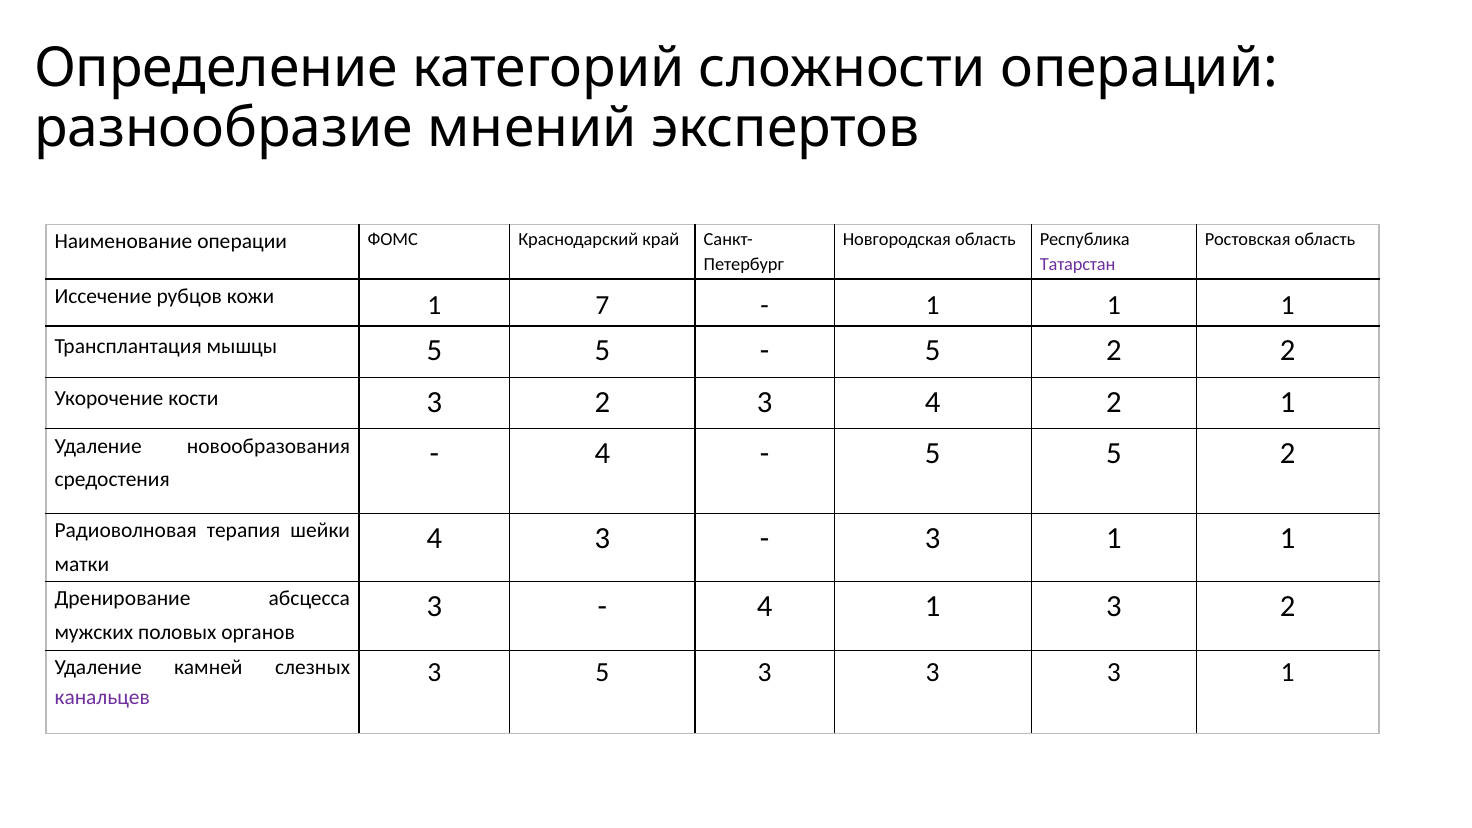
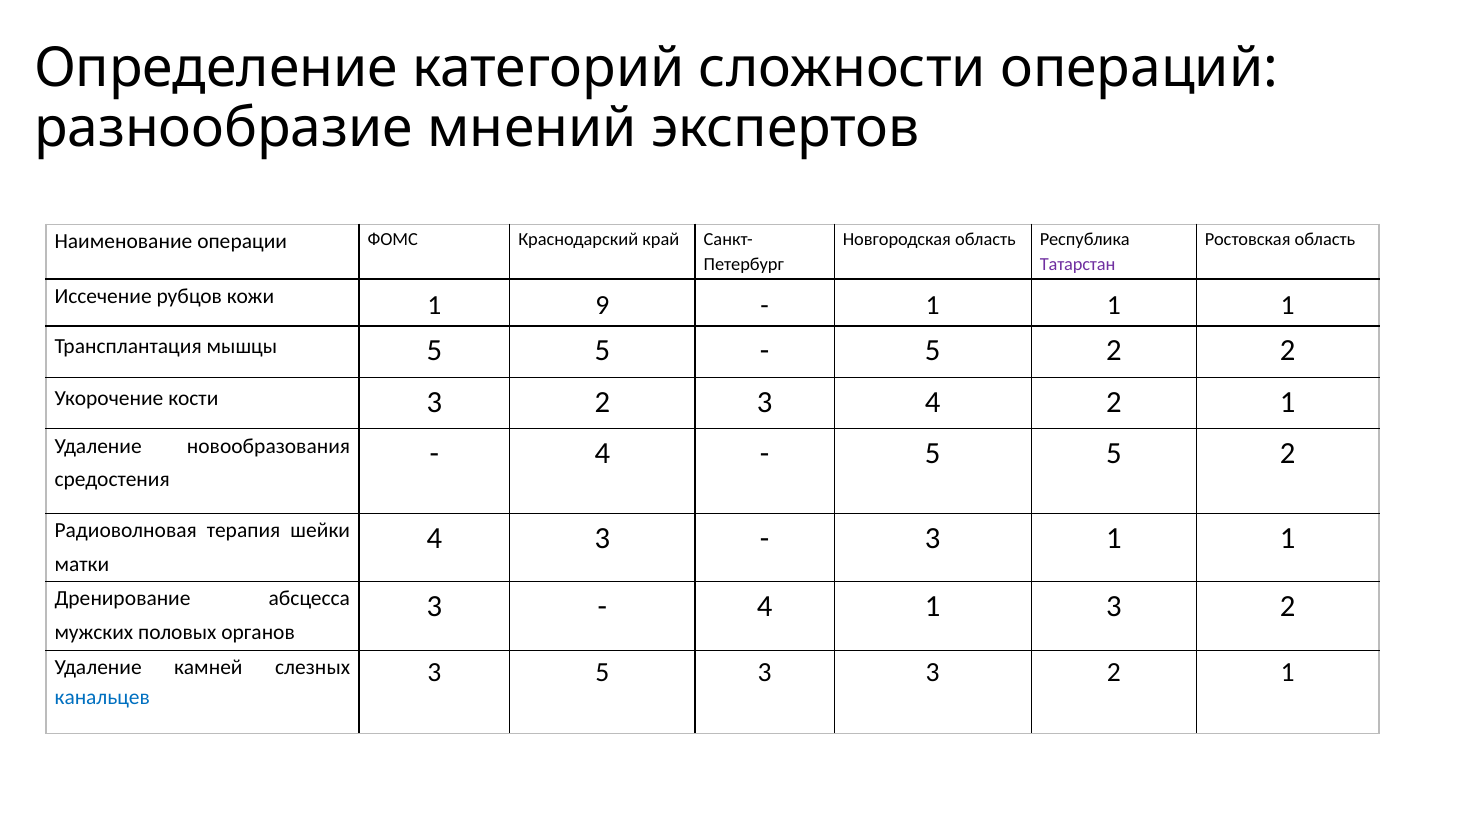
7: 7 -> 9 (602, 305)
3 3 3: 3 -> 2 (1114, 672)
канальцев colour: purple -> blue (102, 698)
